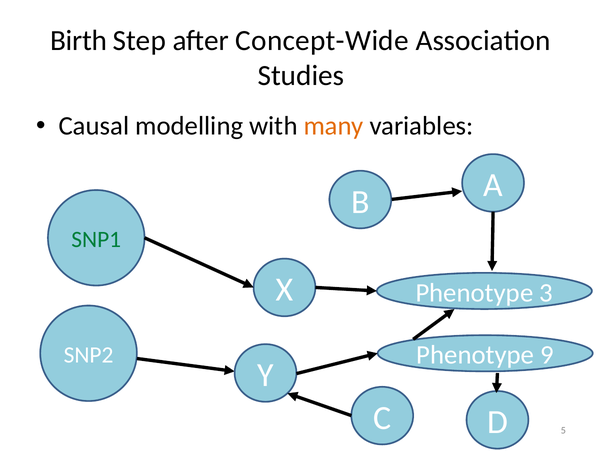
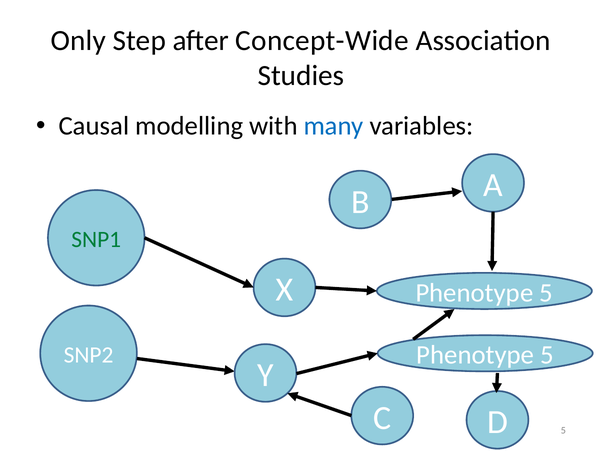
Birth: Birth -> Only (78, 41)
many colour: orange -> blue (334, 126)
3: 3 -> 5 (546, 293)
9: 9 -> 5 (547, 356)
